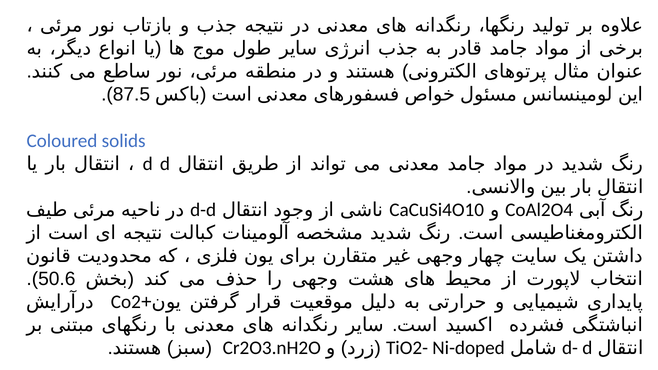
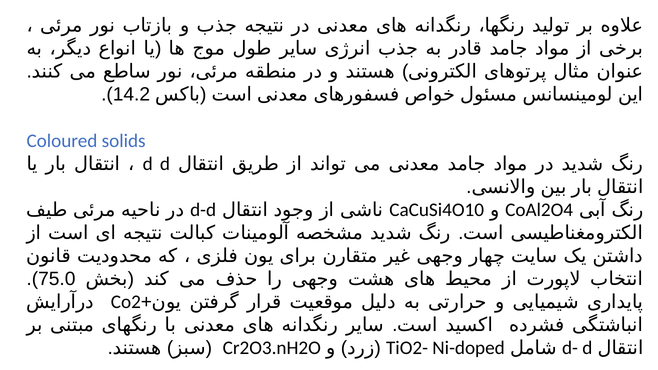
87.5: 87.5 -> 14.2 (131, 95)
50.6: 50.6 -> 75.0 (57, 279)
